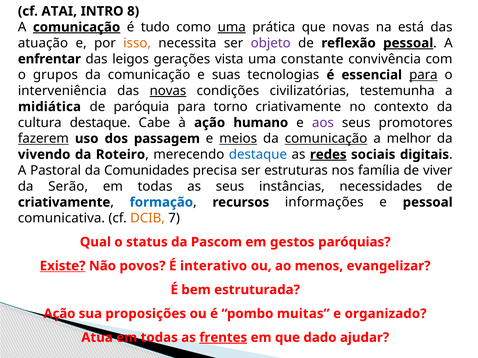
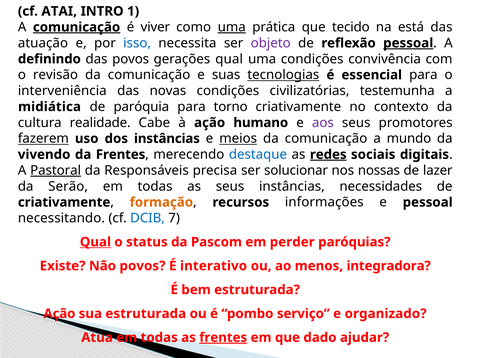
8: 8 -> 1 (133, 11)
tudo: tudo -> viver (155, 27)
que novas: novas -> tecido (351, 27)
isso colour: orange -> blue (137, 43)
enfrentar: enfrentar -> definindo (49, 59)
das leigos: leigos -> povos (131, 59)
gerações vista: vista -> qual (229, 59)
uma constante: constante -> condições (312, 59)
grupos: grupos -> revisão (55, 75)
tecnologias underline: none -> present (283, 75)
para underline: present -> none (423, 75)
novas underline: present -> none (168, 91)
cultura destaque: destaque -> realidade (100, 123)
dos passagem: passagem -> instâncias (167, 139)
comunicação underline: present -> none (326, 139)
melhor: melhor -> mundo (409, 139)
da Roteiro: Roteiro -> Frentes (121, 155)
Pastoral underline: none -> present (56, 171)
Comunidades: Comunidades -> Responsáveis (147, 171)
estruturas: estruturas -> solucionar (296, 171)
família: família -> nossas (379, 171)
viver: viver -> lazer (438, 171)
formação colour: blue -> orange (161, 203)
comunicativa: comunicativa -> necessitando (61, 218)
DCIB colour: orange -> blue (148, 218)
Qual underline: none -> present (95, 242)
gestos: gestos -> perder (292, 242)
Existe underline: present -> none (63, 266)
evangelizar: evangelizar -> integradora (389, 266)
sua proposições: proposições -> estruturada (146, 314)
muitas: muitas -> serviço (303, 314)
